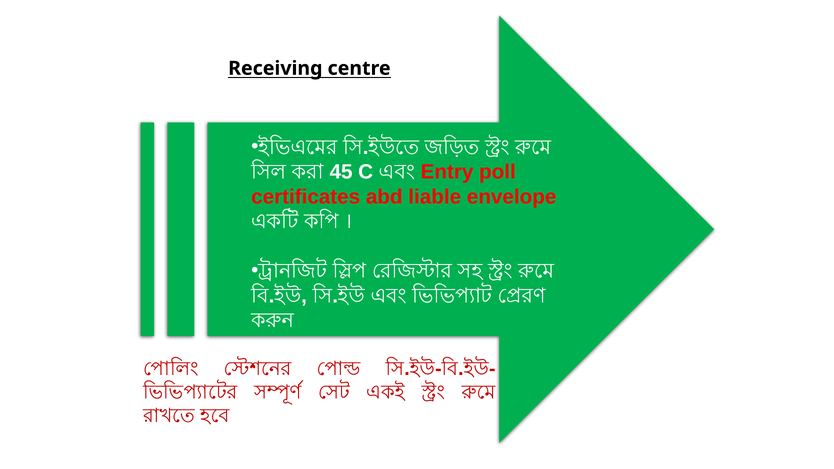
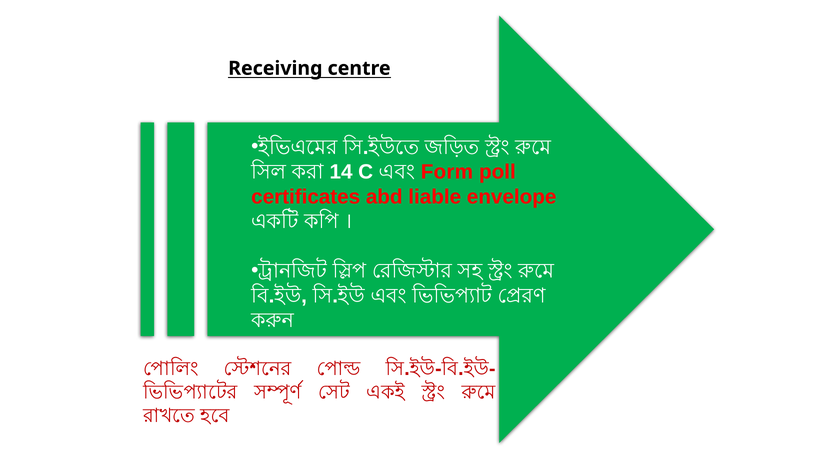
45: 45 -> 14 (341, 172)
Entry: Entry -> Form (447, 172)
